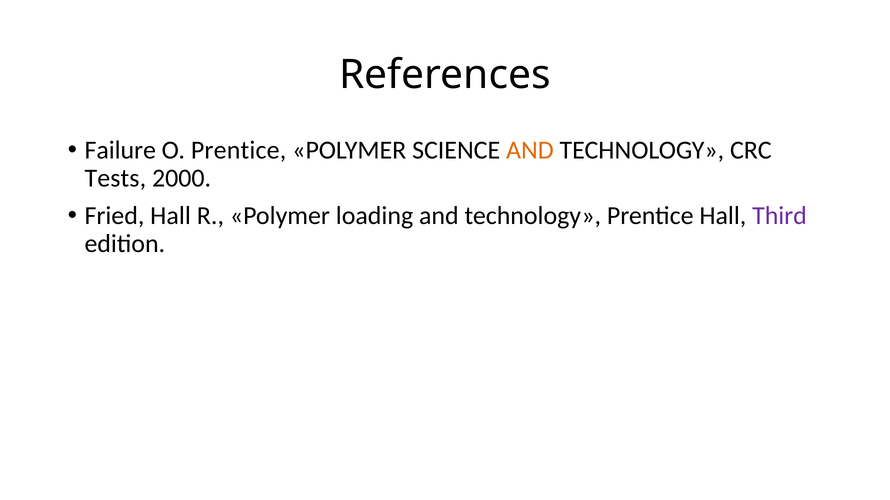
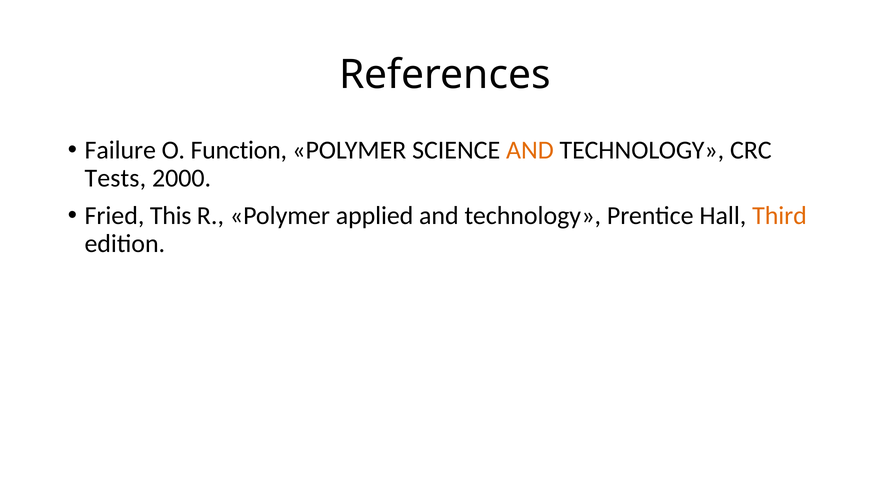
O Prentice: Prentice -> Function (239, 150)
Fried Hall: Hall -> This (171, 216)
loading: loading -> applied (375, 216)
Third colour: purple -> orange (780, 216)
